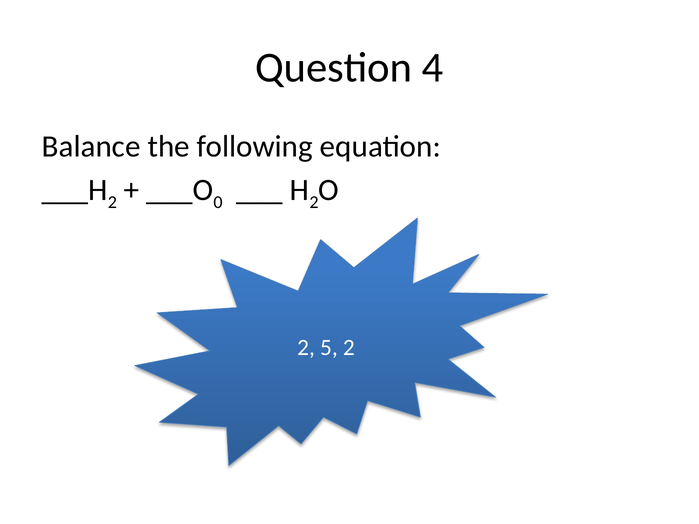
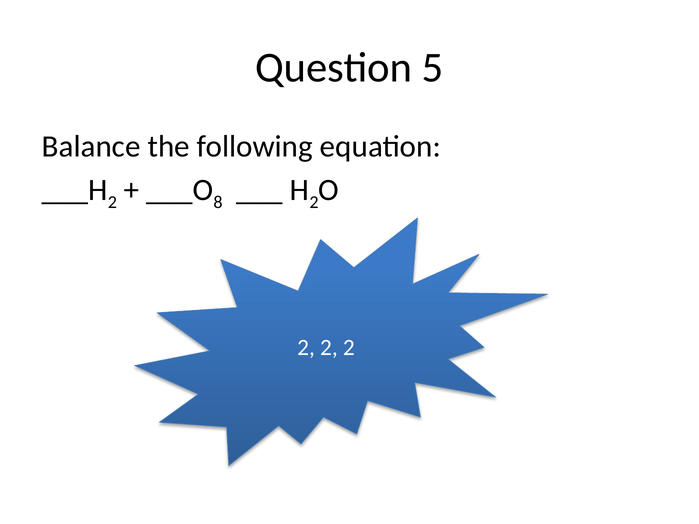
4: 4 -> 5 (433, 68)
0: 0 -> 8 (218, 202)
5: 5 -> 2 (329, 348)
